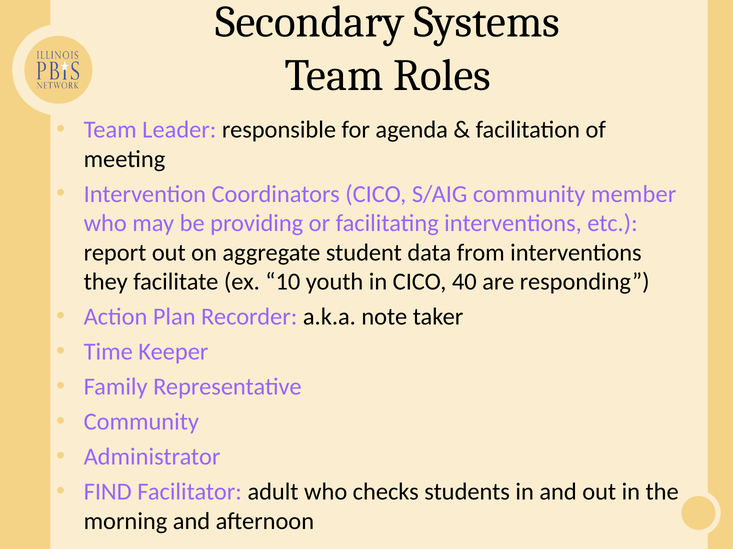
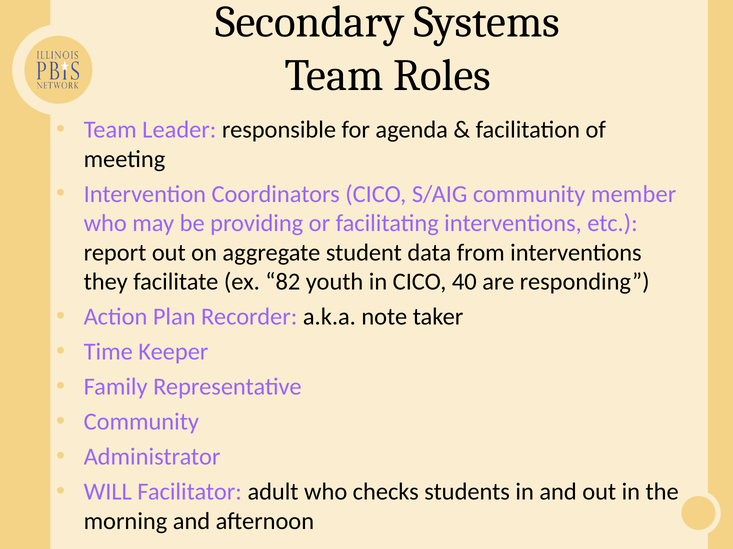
10: 10 -> 82 (283, 282)
FIND: FIND -> WILL (108, 493)
